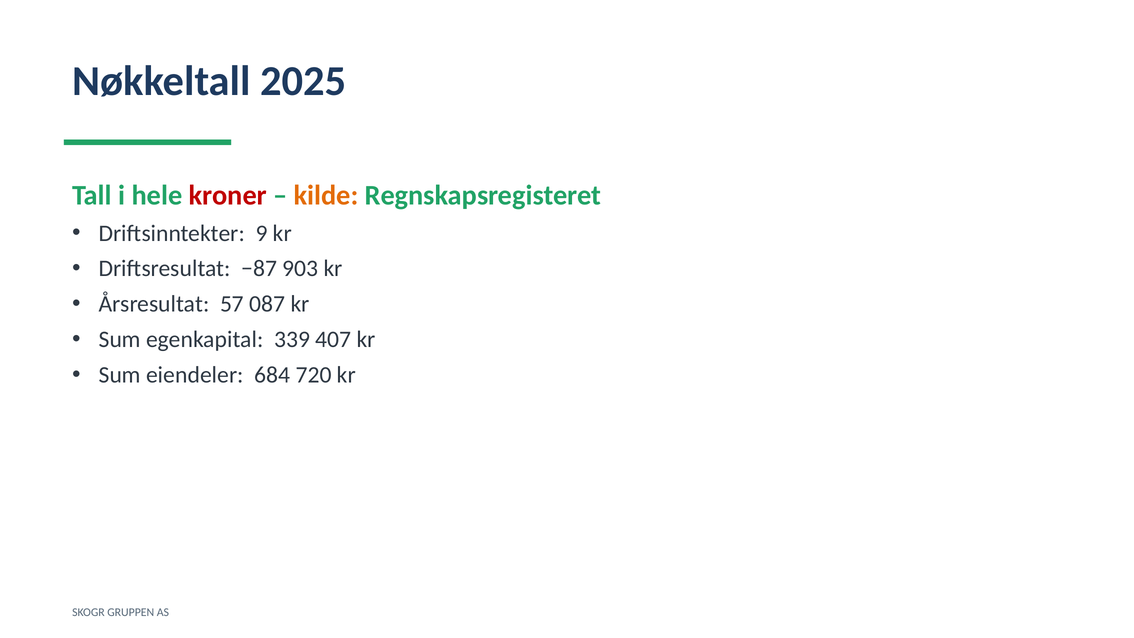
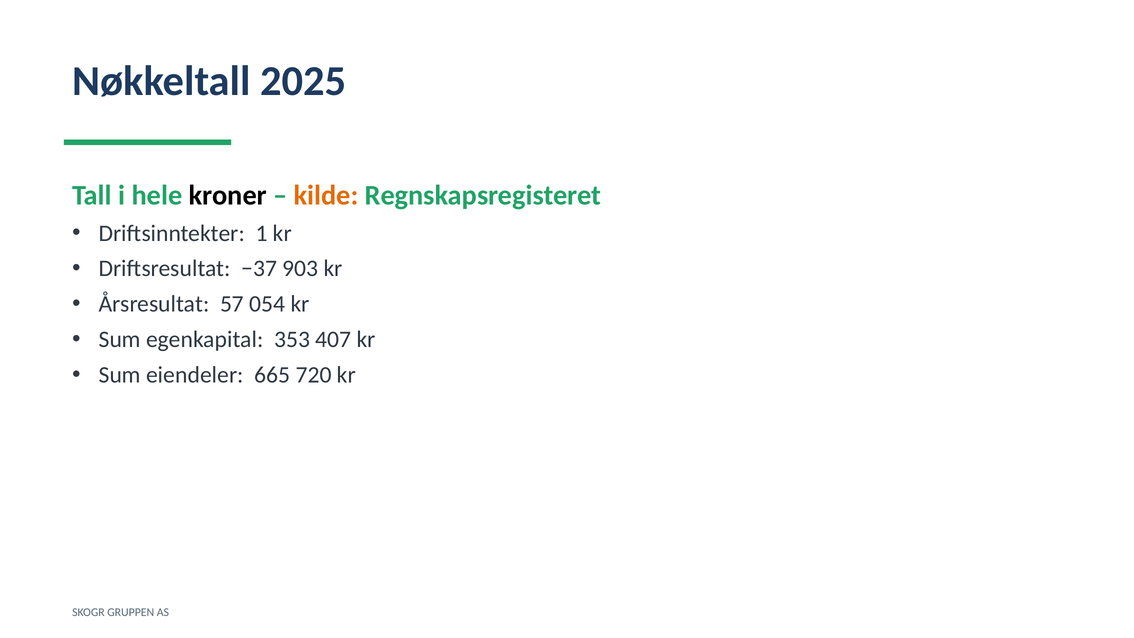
kroner colour: red -> black (228, 195)
9: 9 -> 1 (262, 233)
−87: −87 -> −37 (259, 269)
087: 087 -> 054 (267, 304)
339: 339 -> 353 (292, 340)
684: 684 -> 665 (272, 375)
